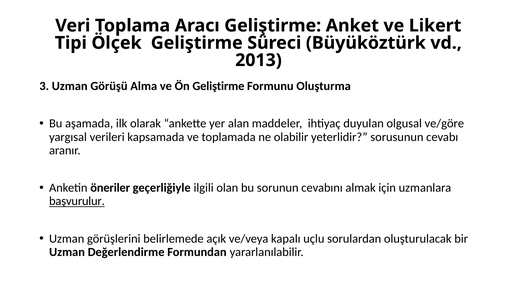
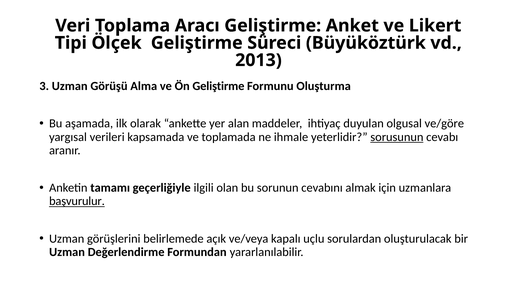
olabilir: olabilir -> ihmale (291, 137)
sorusunun underline: none -> present (397, 137)
öneriler: öneriler -> tamamı (110, 188)
